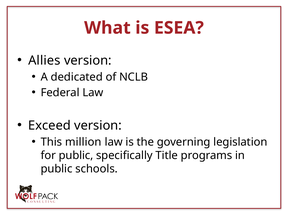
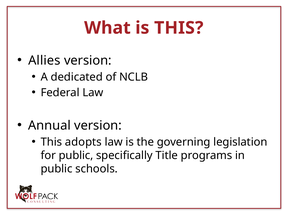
is ESEA: ESEA -> THIS (179, 28)
Exceed: Exceed -> Annual (49, 125)
million: million -> adopts (83, 142)
